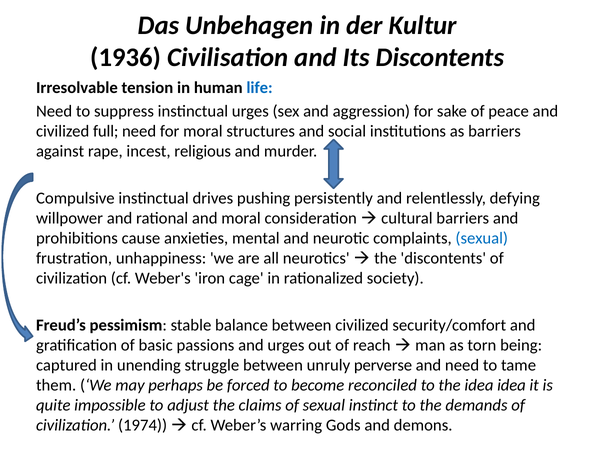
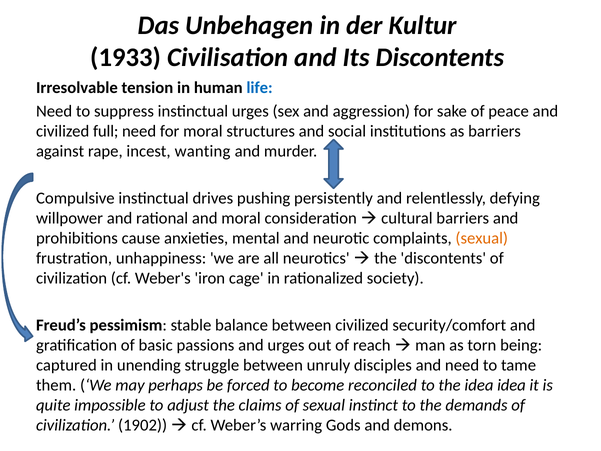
1936: 1936 -> 1933 (126, 57)
religious: religious -> wanting (203, 151)
sexual colour: blue -> orange (482, 238)
perverse: perverse -> disciples (383, 365)
1974: 1974 -> 1902 (143, 425)
